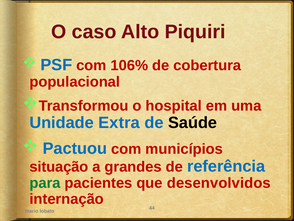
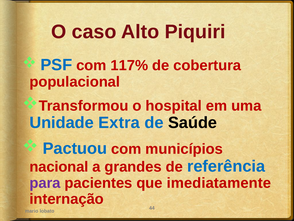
106%: 106% -> 117% (129, 65)
situação: situação -> nacional (59, 166)
para colour: green -> purple (45, 183)
desenvolvidos: desenvolvidos -> imediatamente (219, 183)
